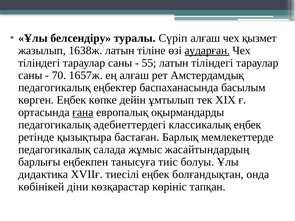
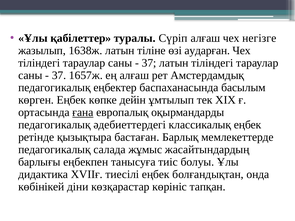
белсендіру: белсендіру -> қабілеттер (81, 38)
қызмет: қызмет -> негізге (259, 38)
аударған underline: present -> none (207, 51)
55: 55 -> 37 (149, 63)
70: 70 -> 37 (59, 75)
